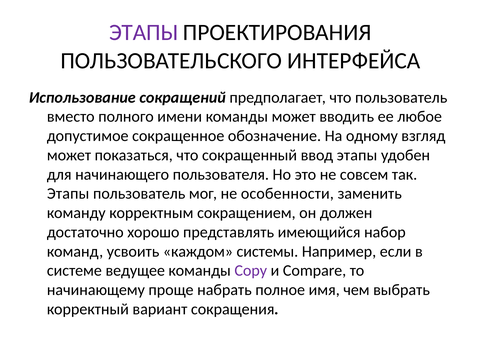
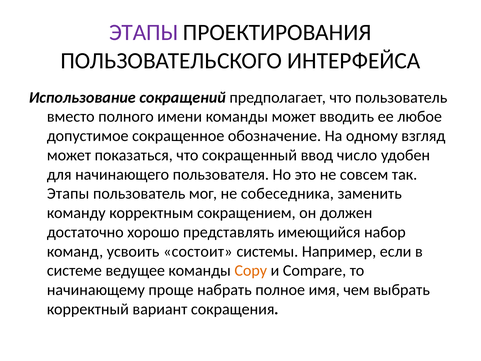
ввод этапы: этапы -> число (357, 155)
особенности: особенности -> собеседника (287, 194)
каждом: каждом -> состоит (198, 251)
Copy colour: purple -> orange (251, 270)
